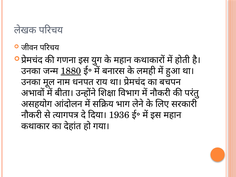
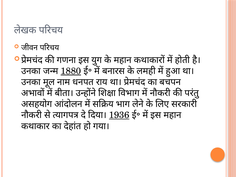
1936 underline: none -> present (119, 115)
